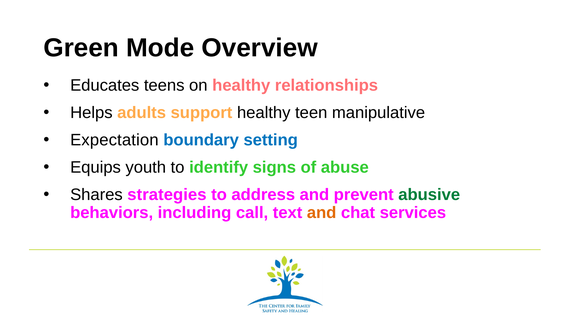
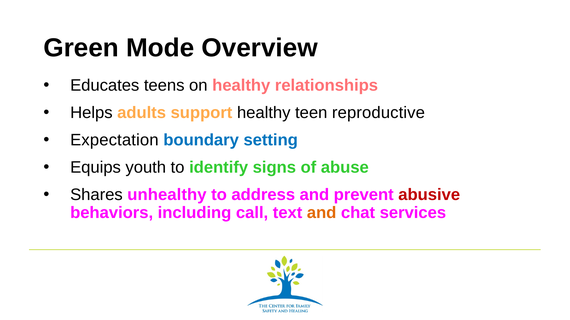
manipulative: manipulative -> reproductive (378, 113)
strategies: strategies -> unhealthy (167, 195)
abusive colour: green -> red (429, 195)
